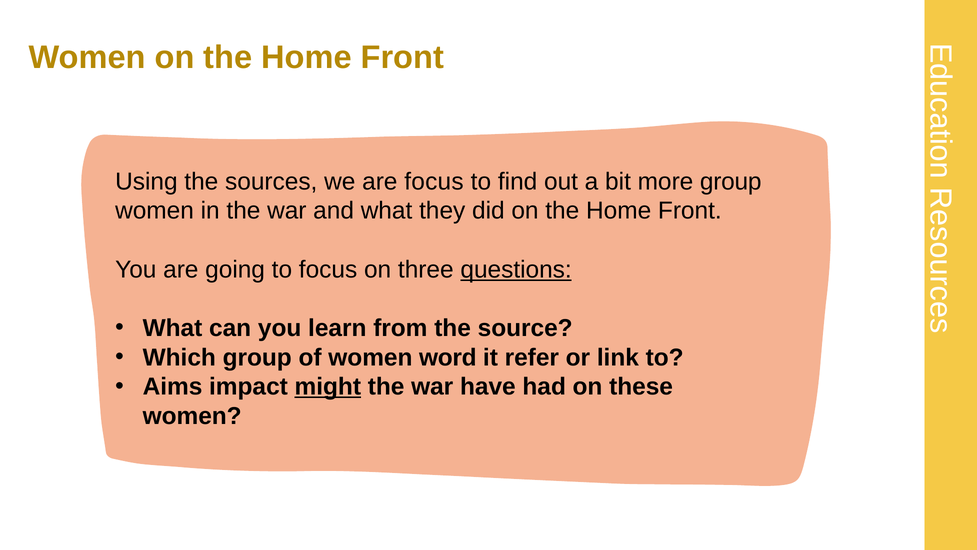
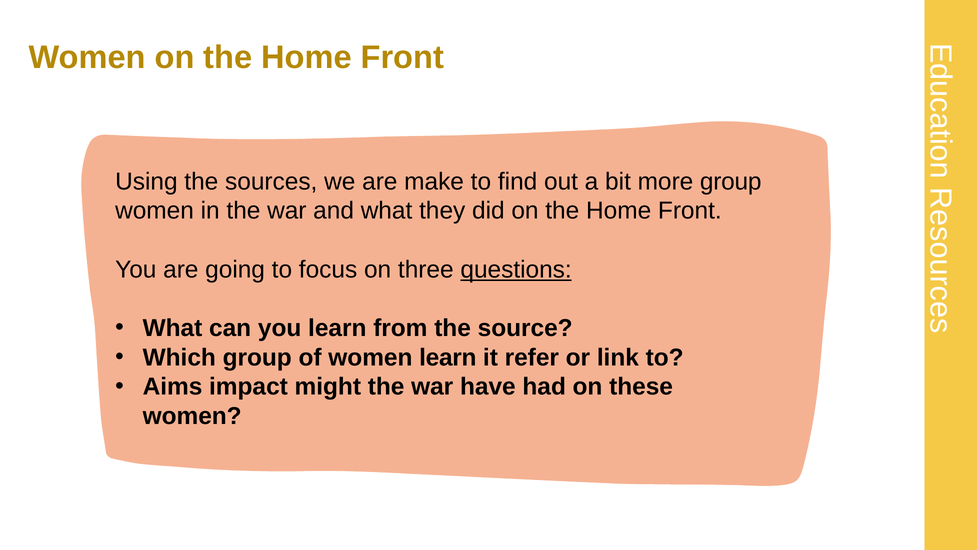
are focus: focus -> make (434, 181)
women word: word -> learn (448, 357)
might underline: present -> none (328, 387)
